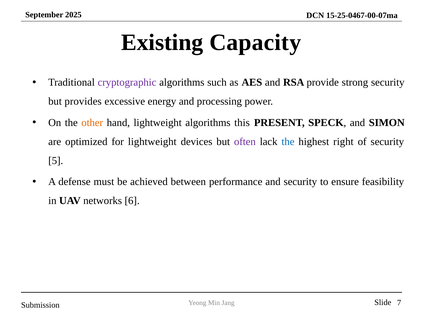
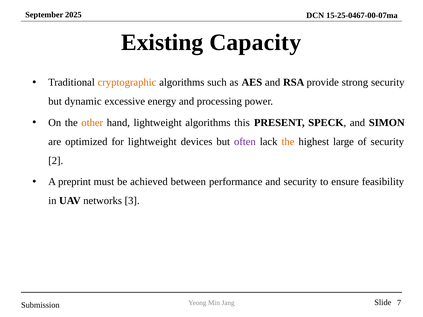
cryptographic colour: purple -> orange (127, 83)
provides: provides -> dynamic (83, 102)
the colour: blue -> orange (288, 142)
right: right -> large (344, 142)
5: 5 -> 2 (56, 161)
defense: defense -> preprint (75, 182)
6: 6 -> 3 (132, 201)
